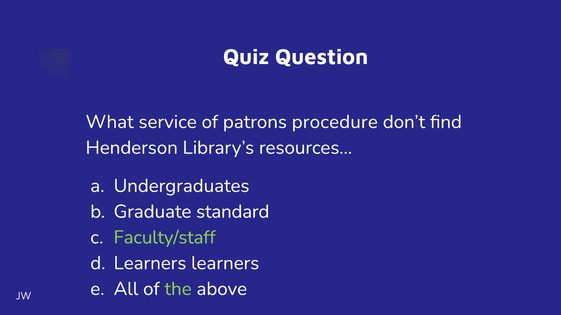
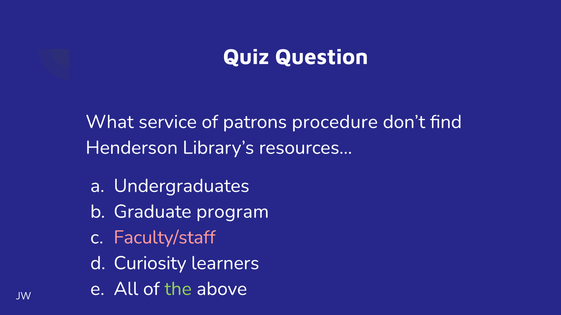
standard: standard -> program (233, 212)
Faculty/staff colour: light green -> pink (165, 238)
Learners: Learners -> Curiosity (150, 264)
